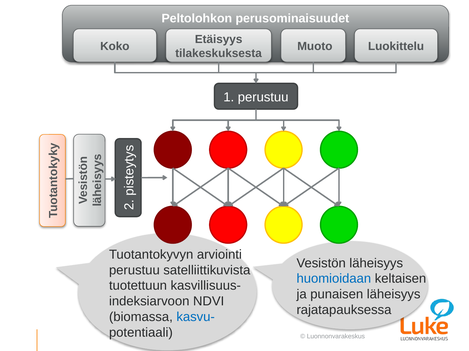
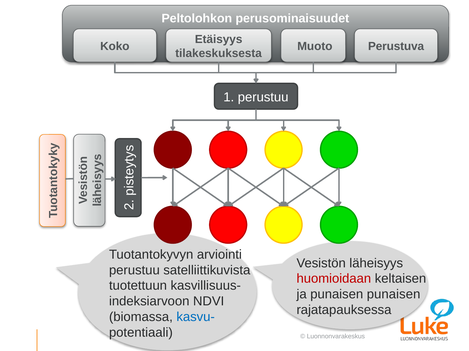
Luokittelu: Luokittelu -> Perustuva (396, 46)
huomioidaan colour: blue -> red (334, 279)
punaisen läheisyys: läheisyys -> punaisen (394, 295)
